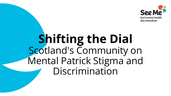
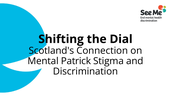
Community: Community -> Connection (102, 51)
